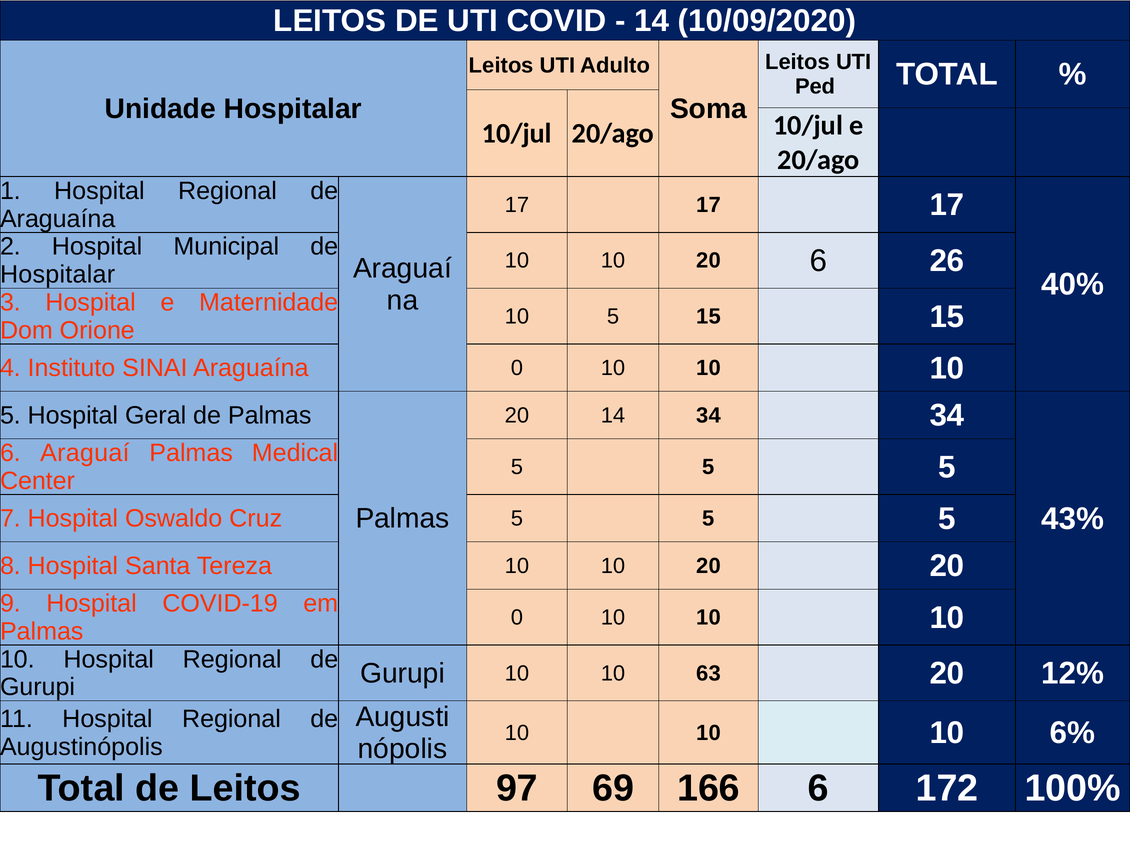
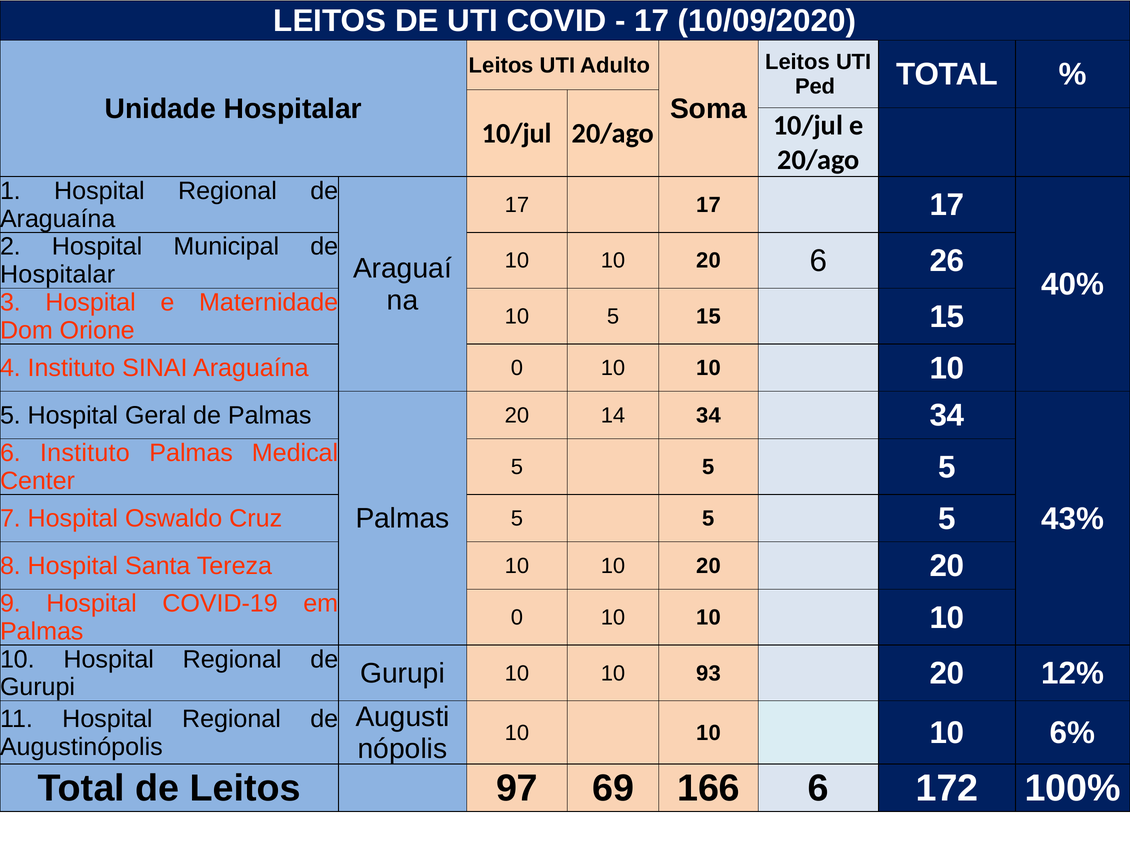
14: 14 -> 17 (652, 21)
6 Araguaí: Araguaí -> Instituto (85, 453)
63: 63 -> 93 (709, 674)
